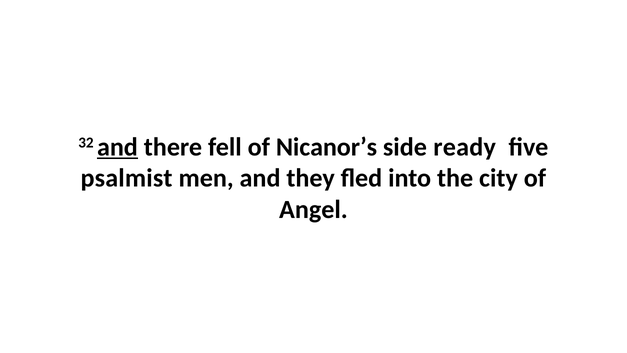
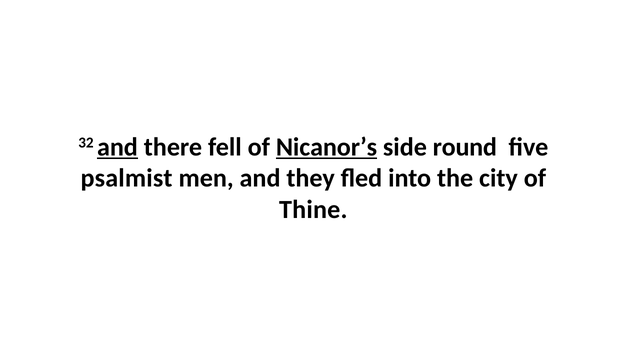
Nicanor’s underline: none -> present (326, 147)
ready: ready -> round (465, 147)
Angel: Angel -> Thine (313, 209)
